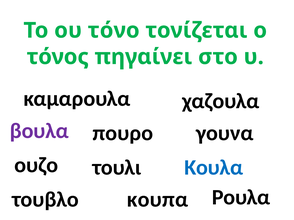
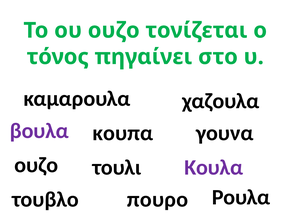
ου τόνο: τόνο -> ουζο (114, 30)
πουρο: πουρο -> κουπα (123, 133)
Κουλα colour: blue -> purple (214, 168)
κουπα: κουπα -> πουρο (158, 200)
